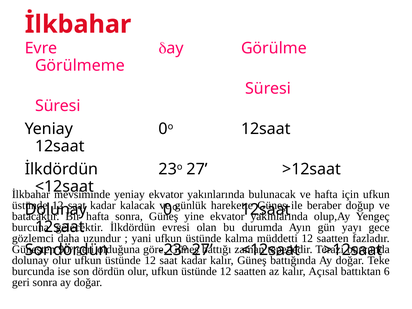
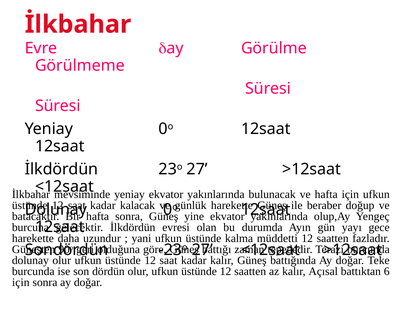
gözlemci: gözlemci -> harekette (33, 238)
geri: geri -> için (21, 282)
